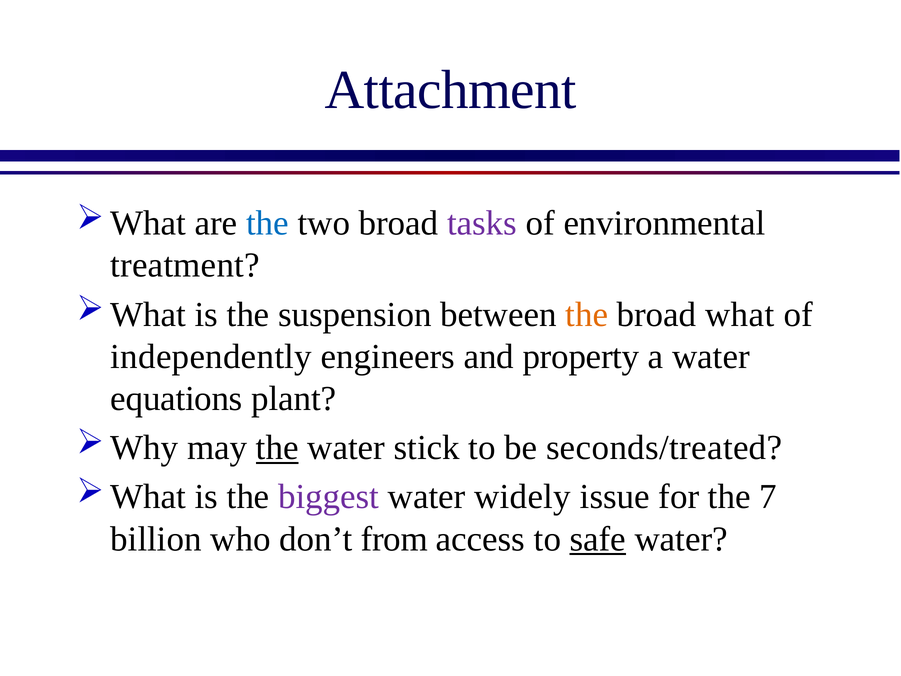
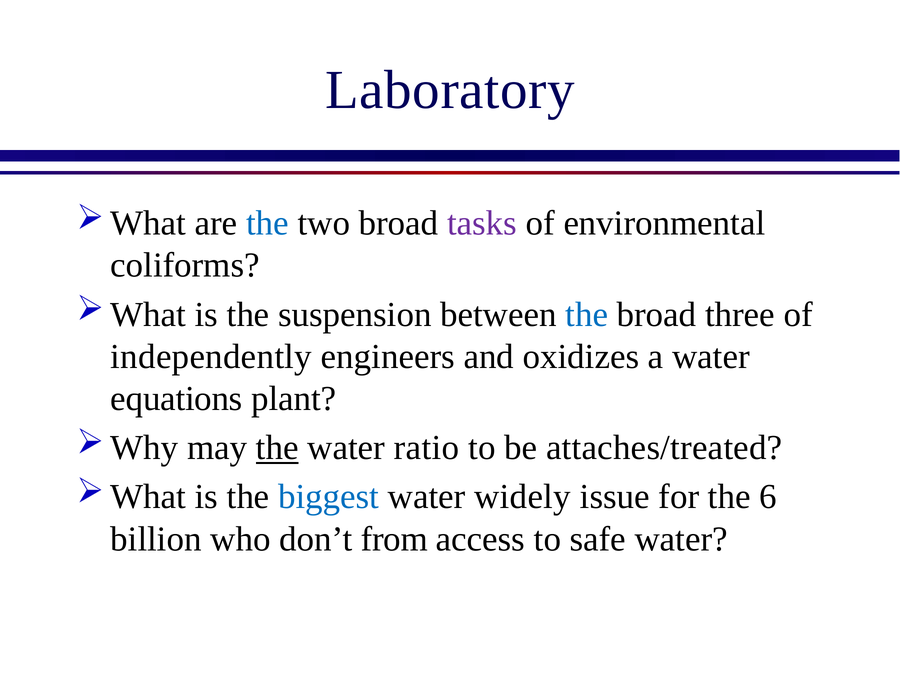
Attachment: Attachment -> Laboratory (450, 90)
treatment: treatment -> coliforms (185, 265)
the colour: orange -> blue (587, 314)
what: what -> three (740, 314)
property: property -> oxidizes (581, 356)
stick: stick -> ratio (427, 448)
seconds/treated: seconds/treated -> attaches/treated (664, 448)
biggest colour: purple -> blue (329, 497)
7: 7 -> 6 (768, 497)
safe underline: present -> none (598, 539)
